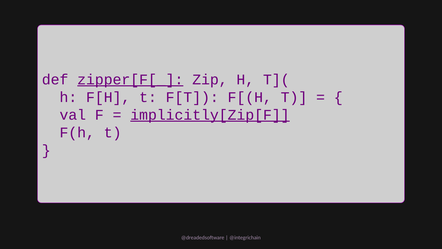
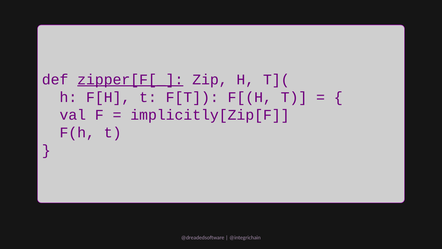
implicitly[Zip[F underline: present -> none (210, 115)
